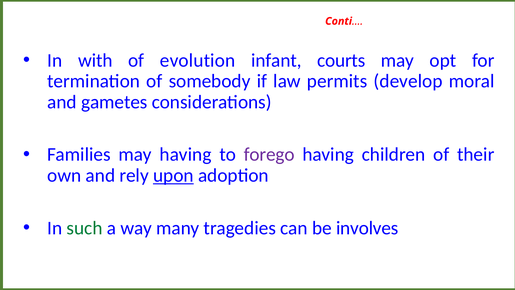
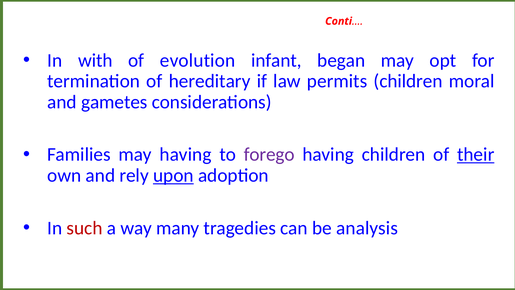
courts: courts -> began (341, 60)
somebody: somebody -> hereditary (210, 81)
permits develop: develop -> children (408, 81)
their underline: none -> present (476, 154)
such colour: green -> red (85, 228)
involves: involves -> analysis (367, 228)
